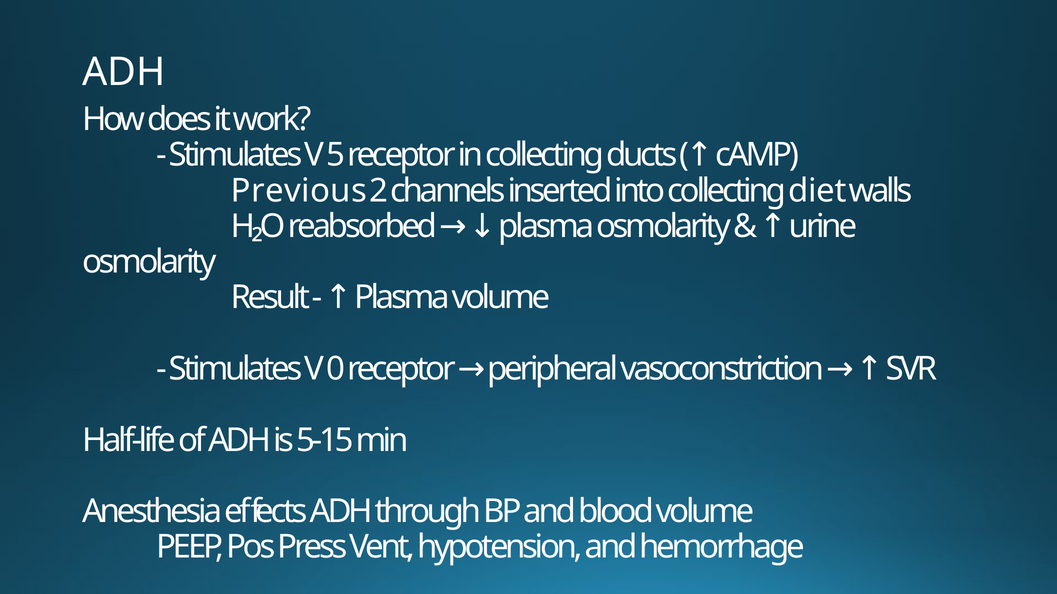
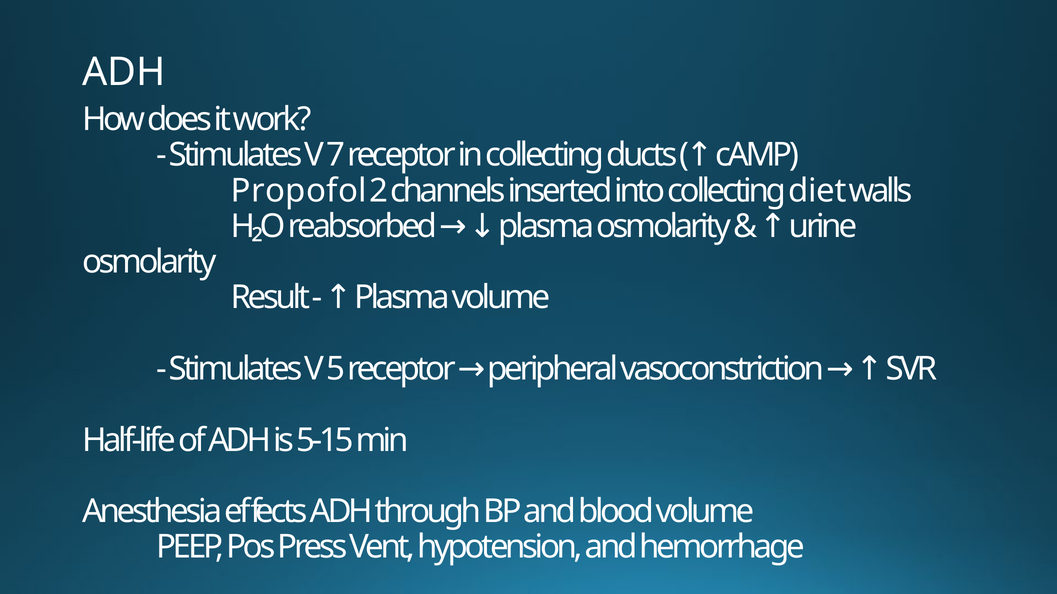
5: 5 -> 7 (336, 155)
Previous: Previous -> Propofol (299, 191)
0: 0 -> 5 (336, 369)
